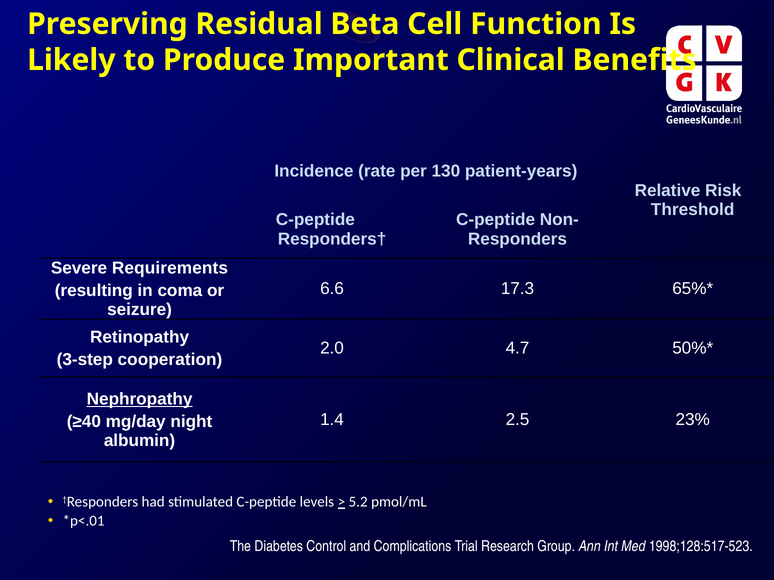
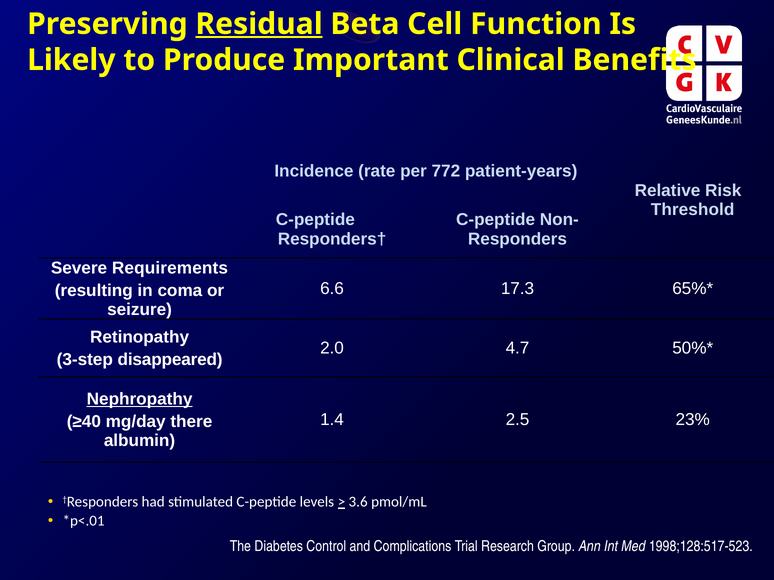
Residual underline: none -> present (259, 24)
130: 130 -> 772 (446, 171)
cooperation: cooperation -> disappeared (170, 360)
night: night -> there (191, 422)
5.2: 5.2 -> 3.6 (358, 502)
